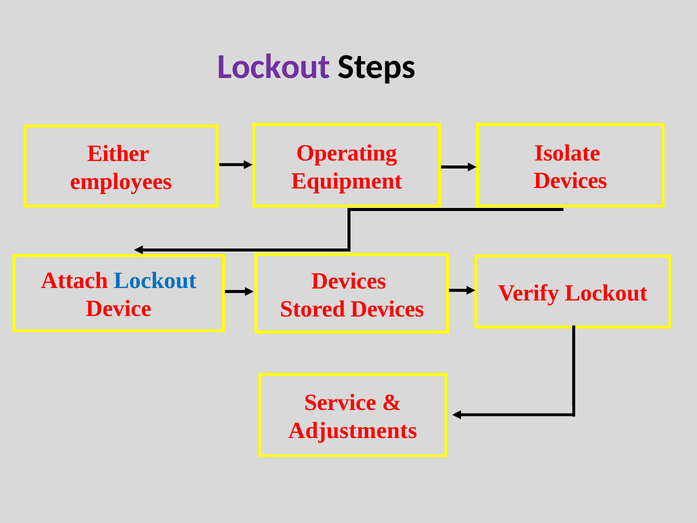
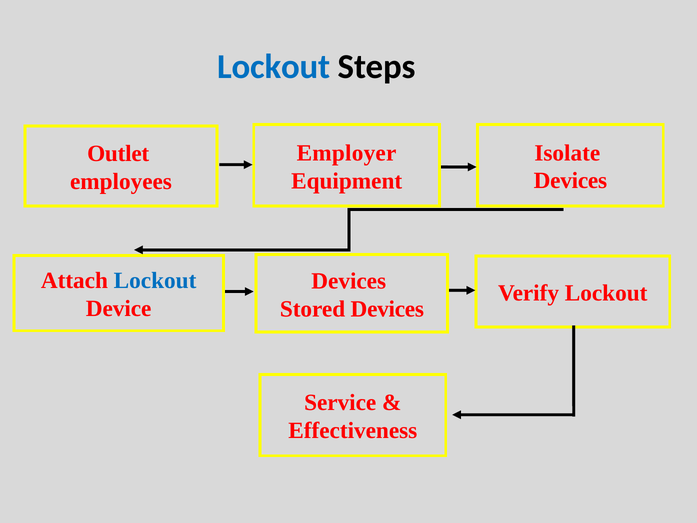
Lockout colour: purple -> blue (274, 67)
Operating: Operating -> Employer (346, 153)
Either: Either -> Outlet (118, 154)
Adjustments: Adjustments -> Effectiveness (353, 430)
